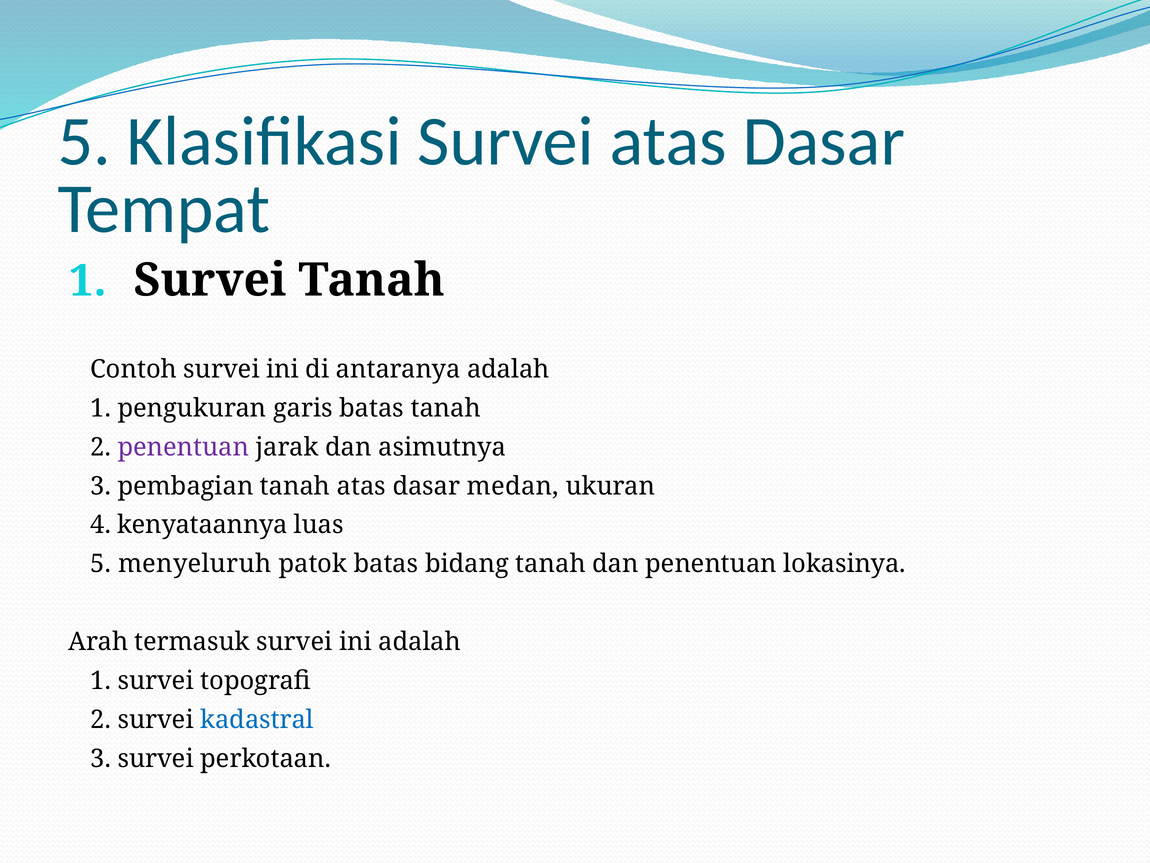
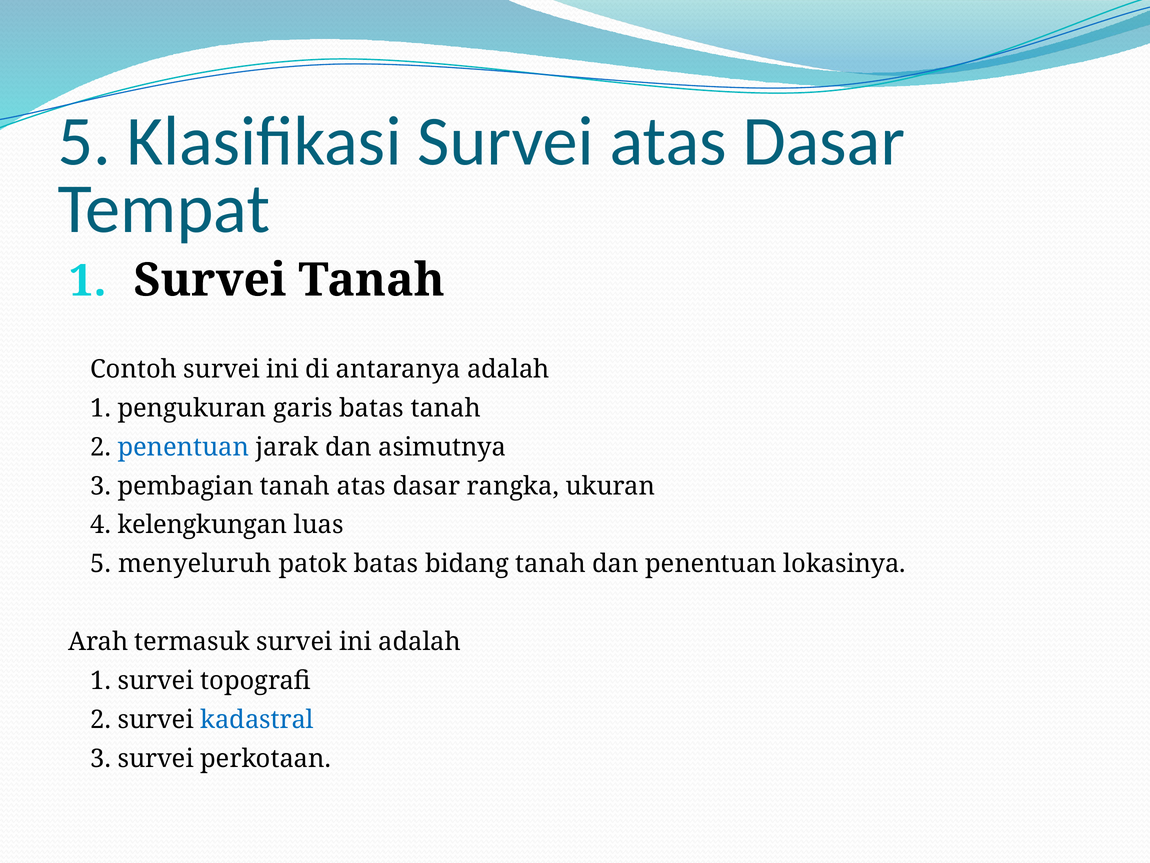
penentuan colour: purple -> blue (183, 447)
medan: medan -> rangka (513, 486)
kenyataannya: kenyataannya -> kelengkungan (203, 525)
